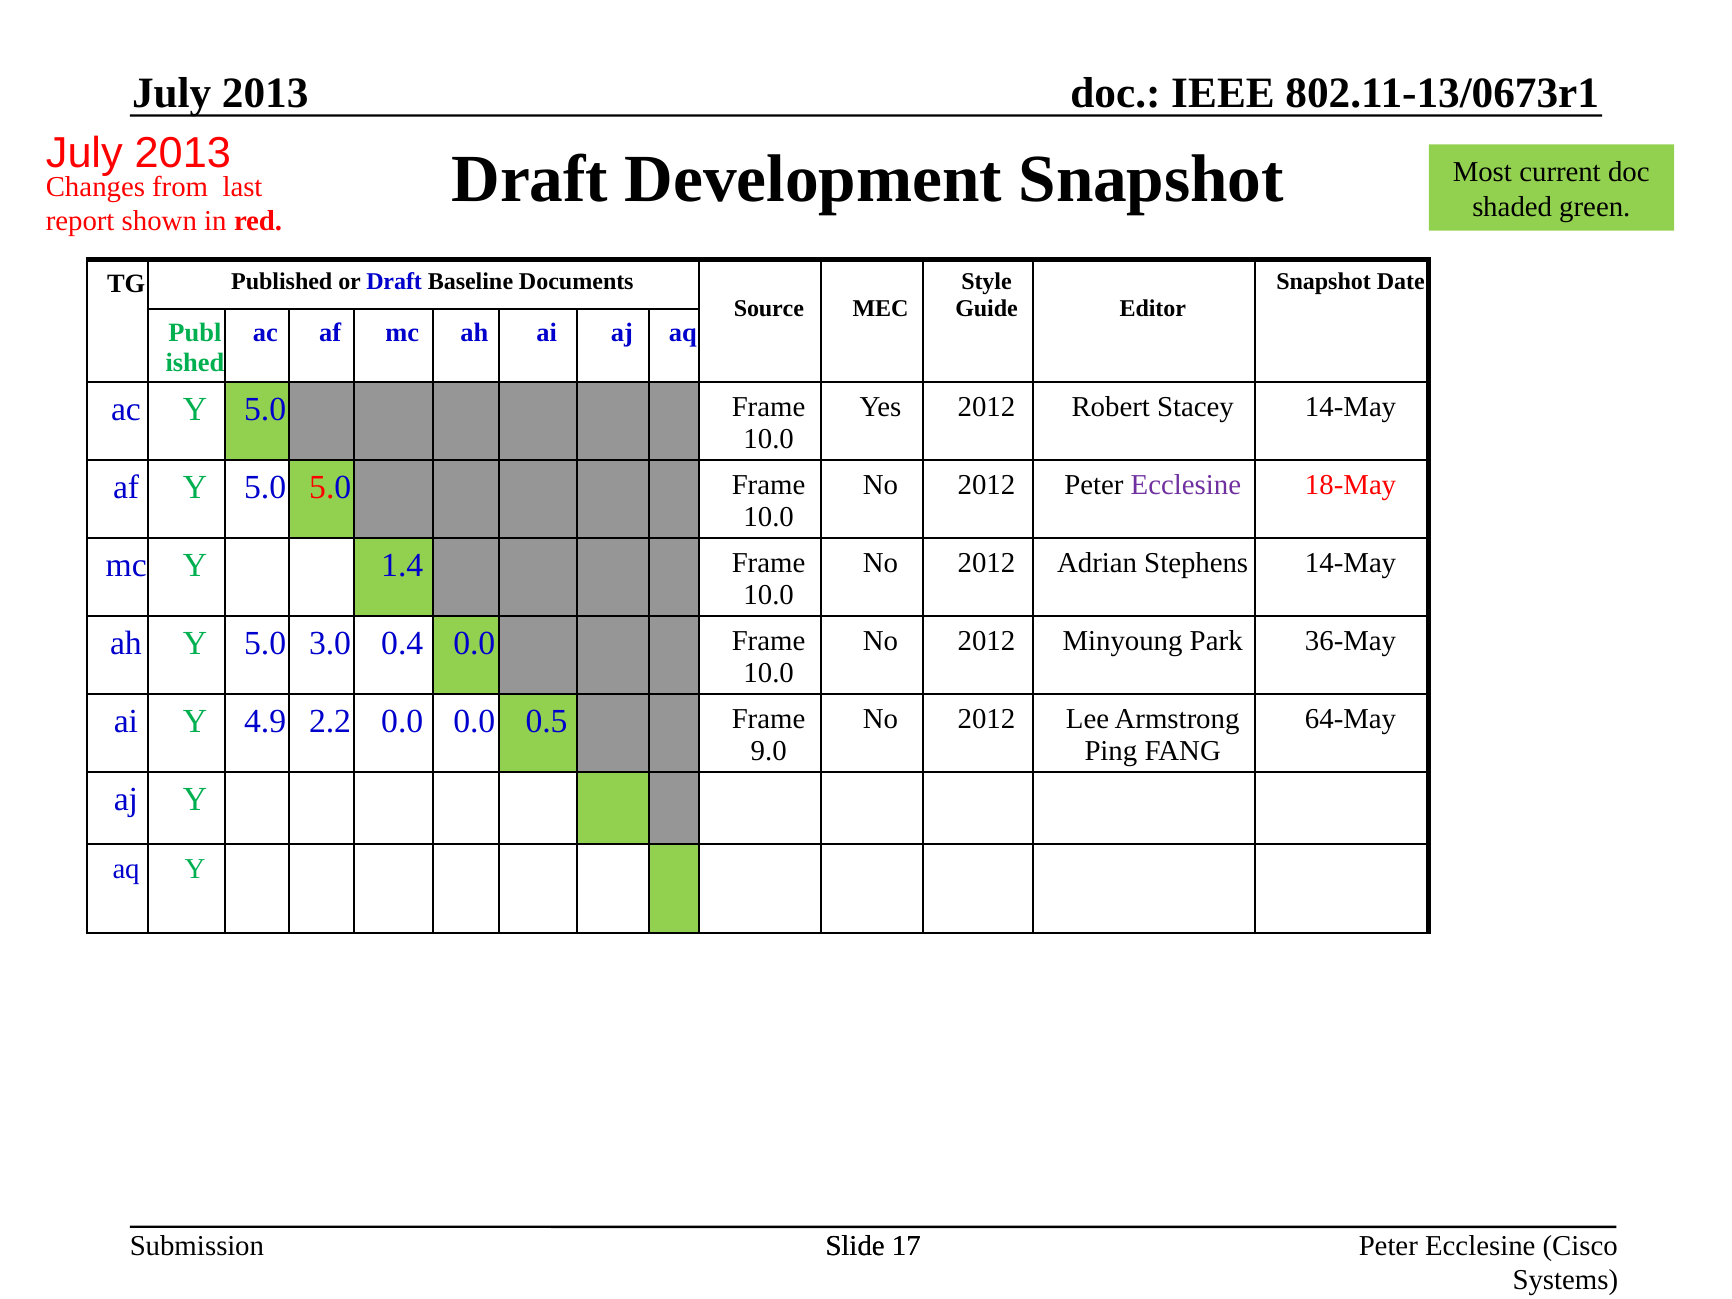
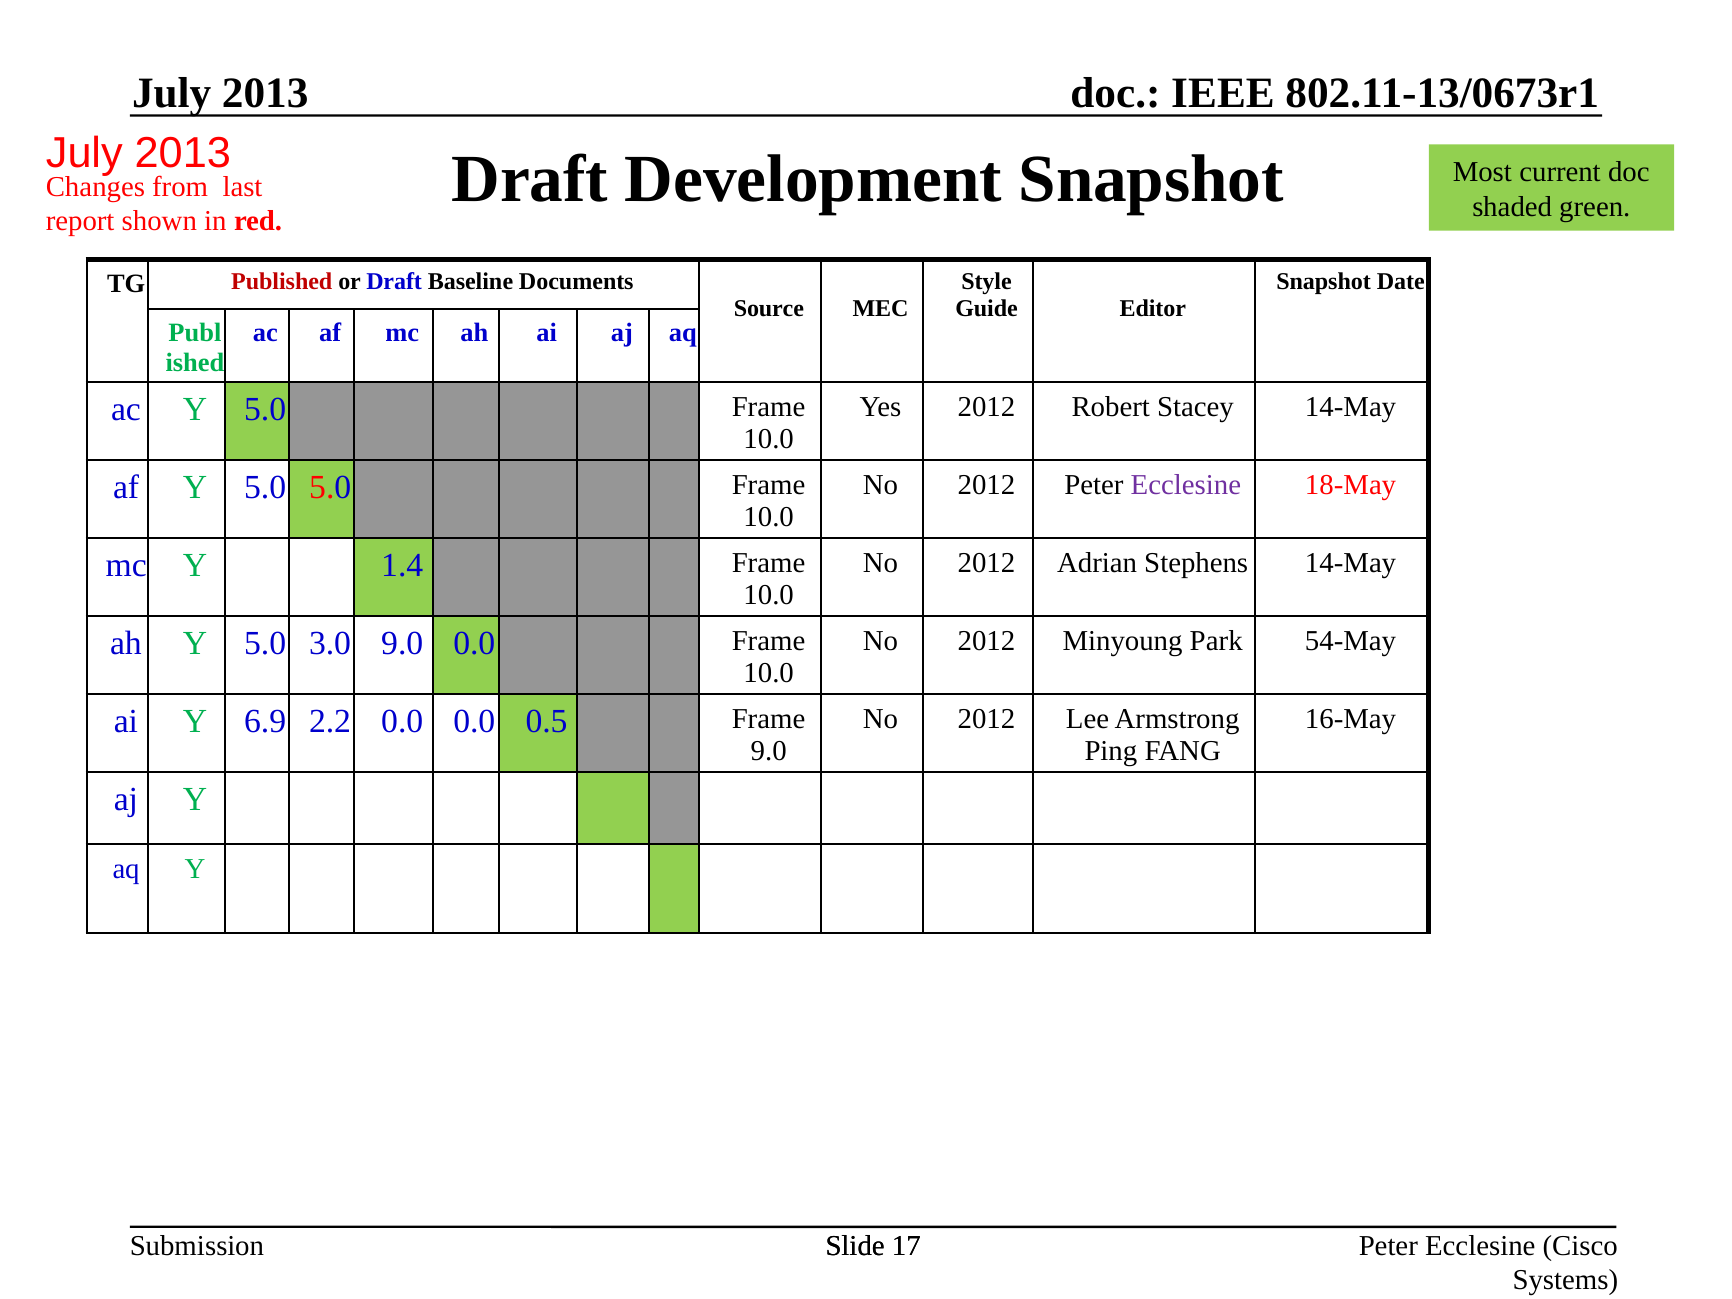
Published colour: black -> red (282, 282)
36-May: 36-May -> 54-May (1351, 641)
3.0 0.4: 0.4 -> 9.0 (402, 643)
64-May: 64-May -> 16-May (1351, 719)
4.9: 4.9 -> 6.9 (265, 721)
